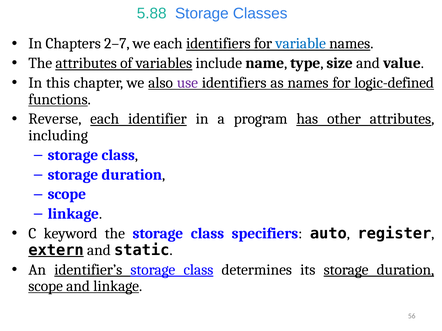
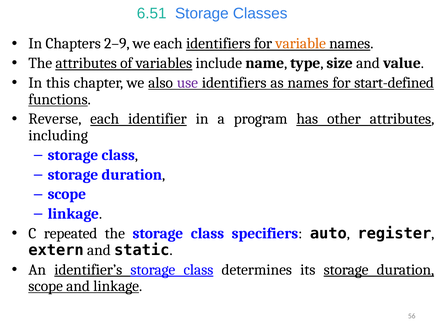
5.88: 5.88 -> 6.51 (152, 14)
2–7: 2–7 -> 2–9 (117, 44)
variable colour: blue -> orange (301, 44)
logic-defined: logic-defined -> start-defined (394, 83)
keyword: keyword -> repeated (71, 234)
extern underline: present -> none (56, 250)
